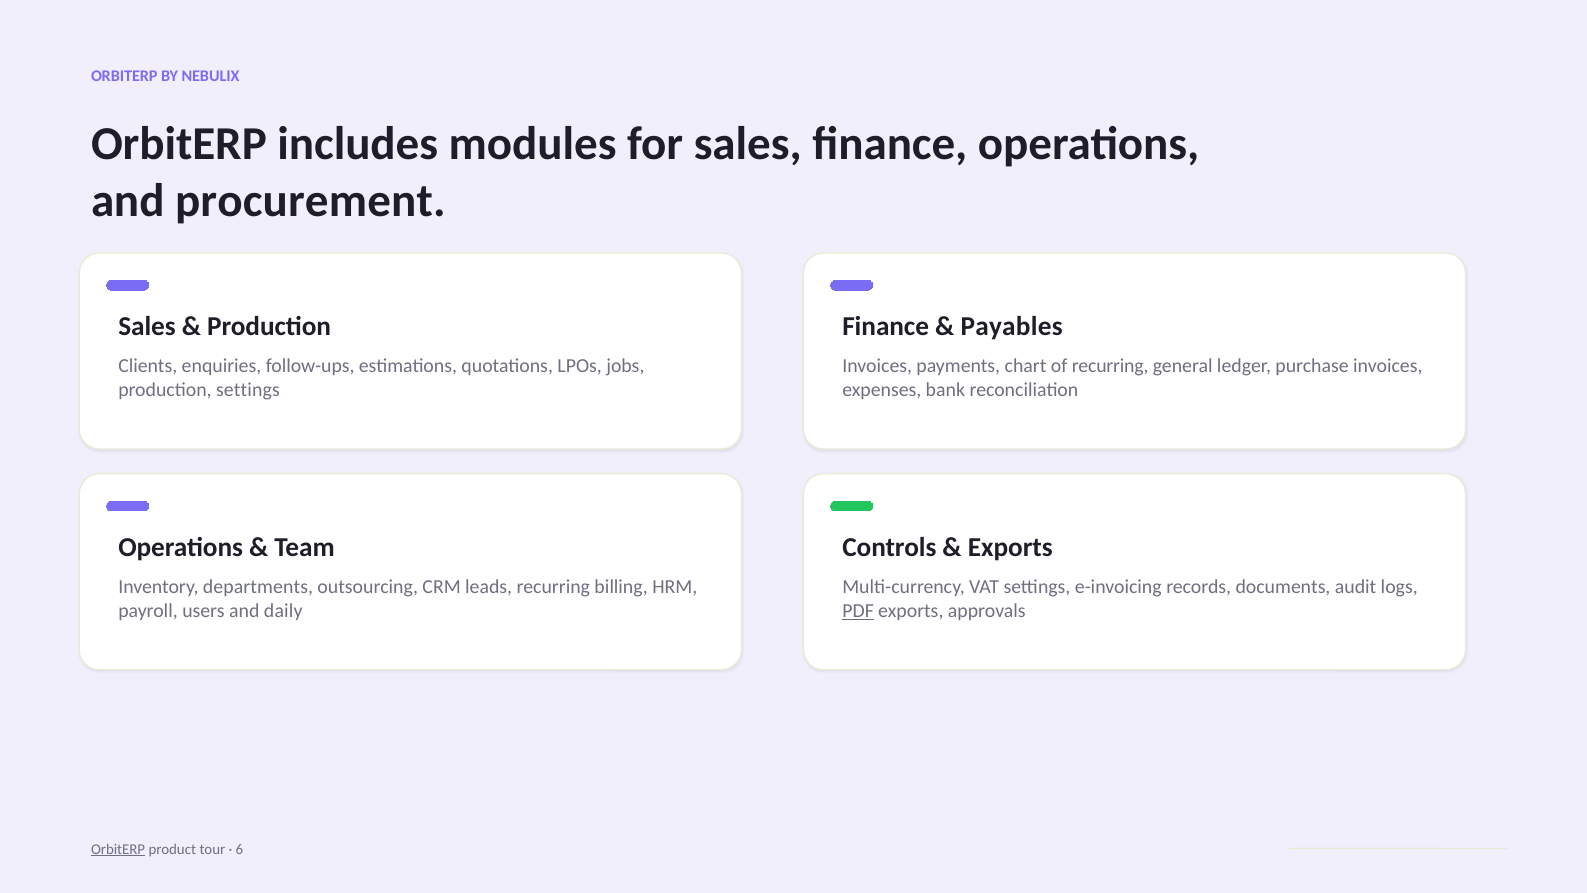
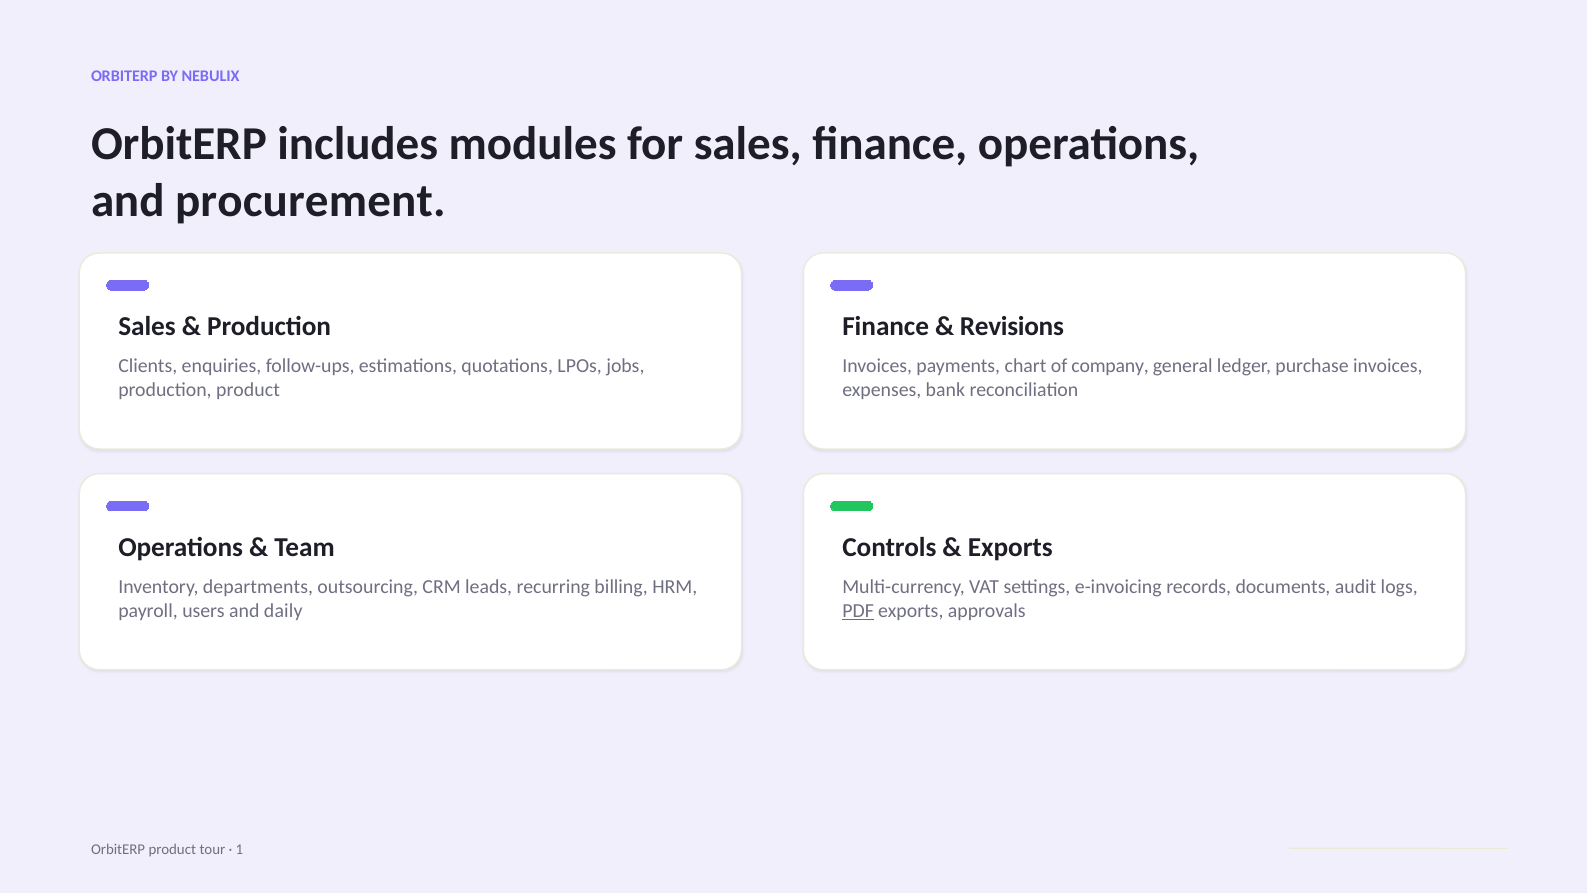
Payables: Payables -> Revisions (1012, 327)
of recurring: recurring -> company (1110, 366)
production settings: settings -> product (248, 390)
OrbitERP underline: present -> none (118, 849)
6: 6 -> 1 (239, 849)
